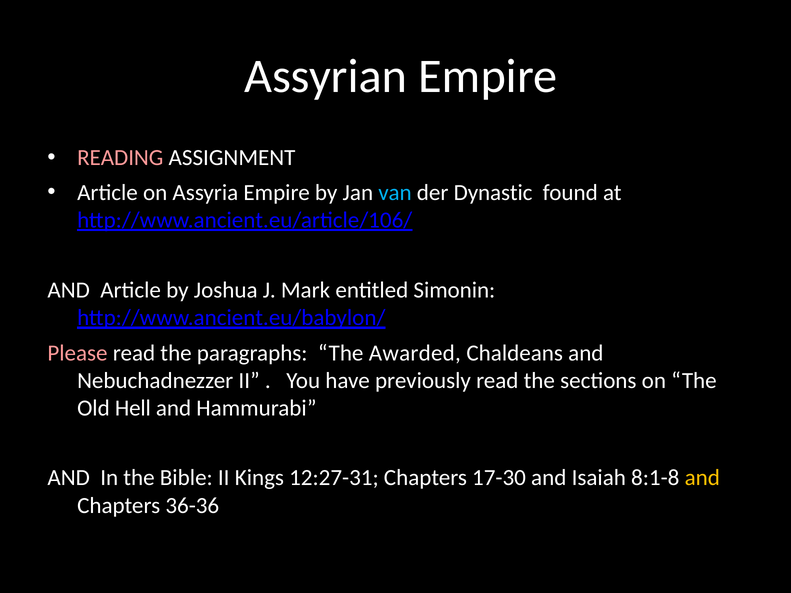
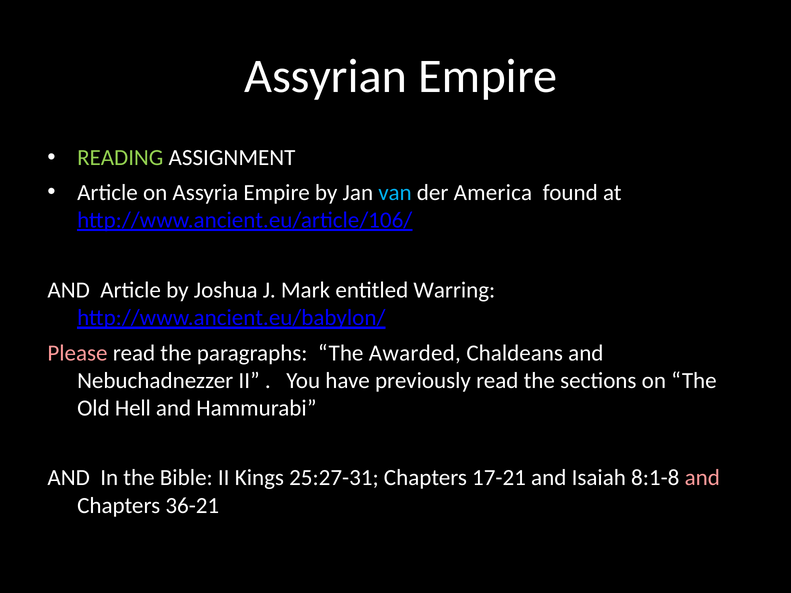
READING colour: pink -> light green (120, 158)
Dynastic: Dynastic -> America (493, 193)
Simonin: Simonin -> Warring (454, 290)
12:27-31: 12:27-31 -> 25:27-31 (334, 478)
17-30: 17-30 -> 17-21 (499, 478)
and colour: yellow -> pink (702, 478)
36-36: 36-36 -> 36-21 (192, 506)
